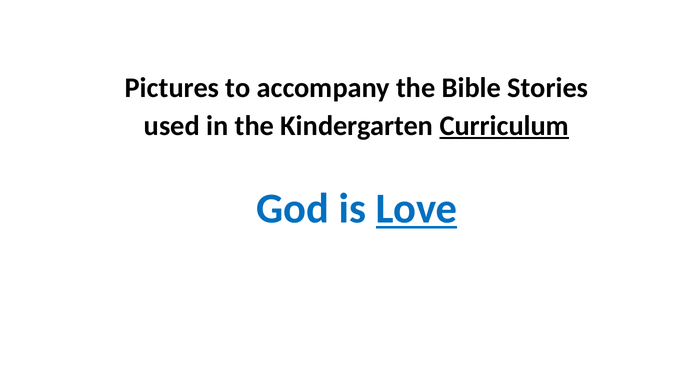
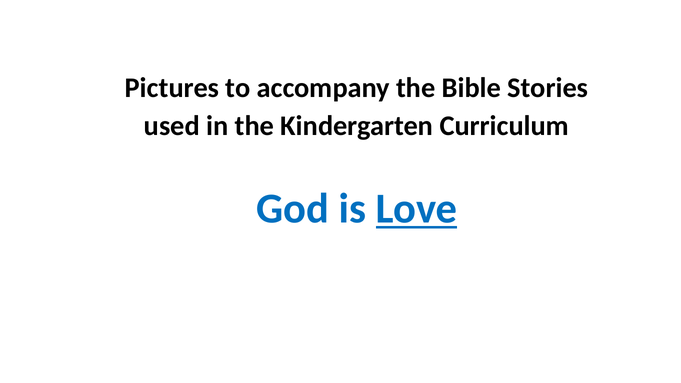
Curriculum underline: present -> none (504, 126)
